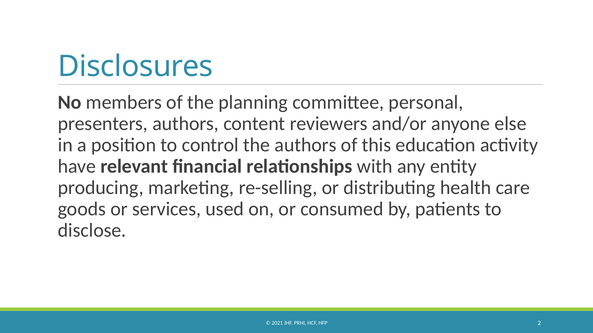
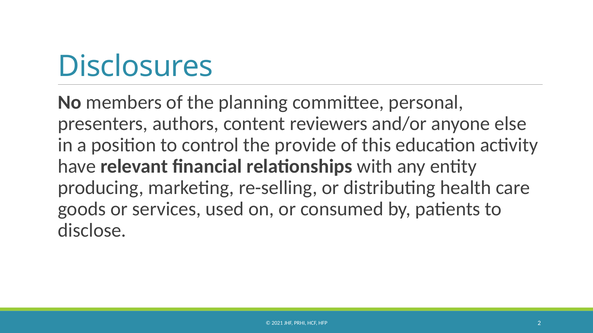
the authors: authors -> provide (306, 145)
